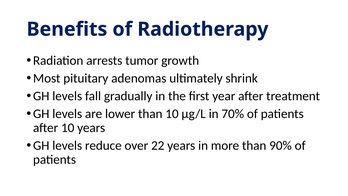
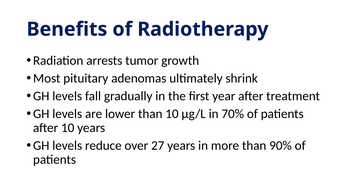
22: 22 -> 27 (158, 145)
